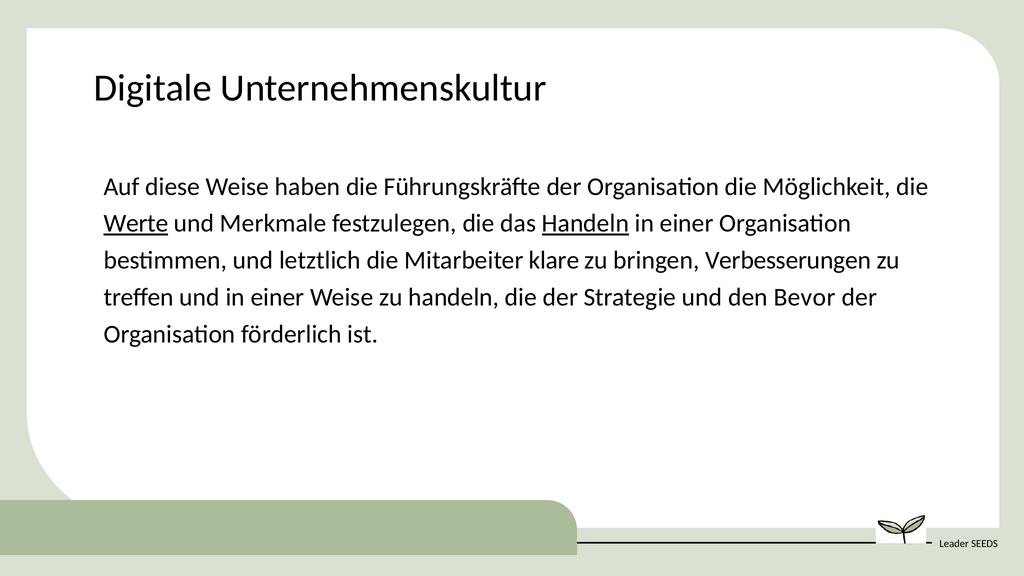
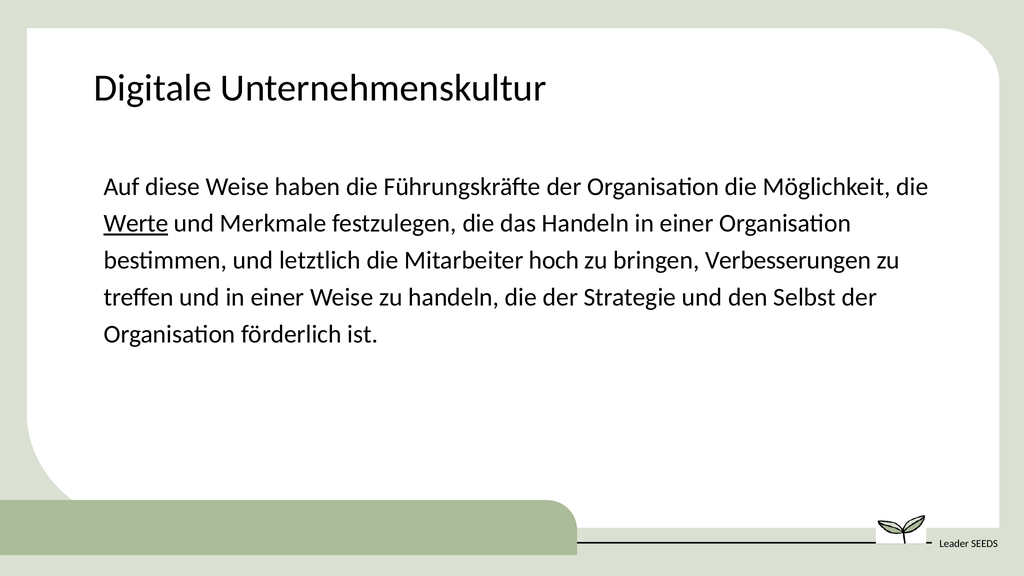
Handeln underline: present -> none (585, 223)
klare: klare -> hoch (554, 260)
Bevor: Bevor -> Selbst (805, 297)
